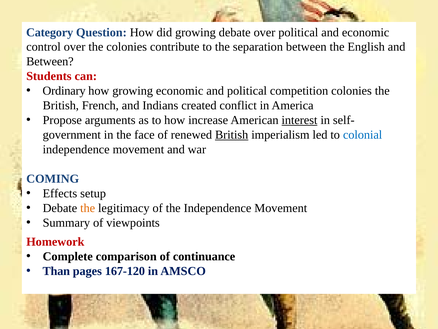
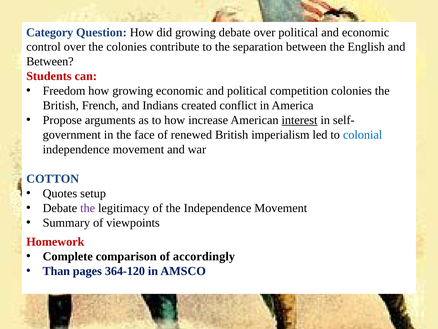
Ordinary: Ordinary -> Freedom (64, 91)
British underline: present -> none (232, 135)
COMING: COMING -> COTTON (53, 178)
Effects: Effects -> Quotes (60, 193)
the colour: orange -> purple (88, 208)
continuance: continuance -> accordingly (204, 256)
167-120: 167-120 -> 364-120 (125, 271)
